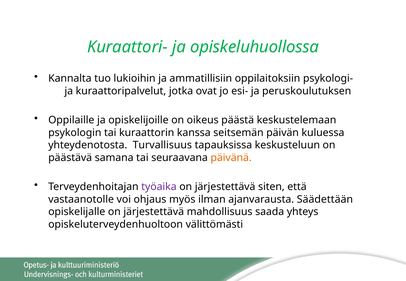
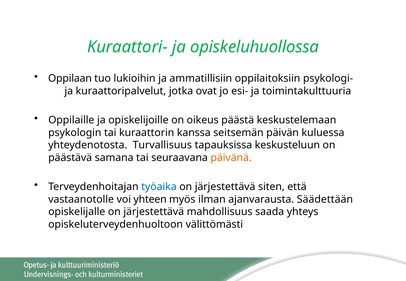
Kannalta: Kannalta -> Oppilaan (70, 79)
peruskoulutuksen: peruskoulutuksen -> toimintakulttuuria (307, 91)
työaika colour: purple -> blue (159, 187)
ohjaus: ohjaus -> yhteen (150, 199)
